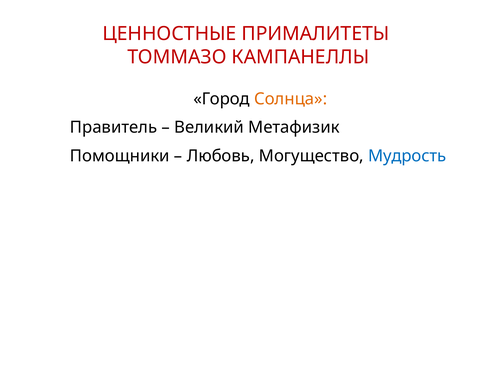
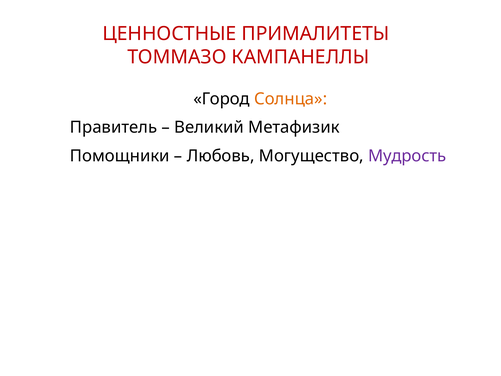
Мудрость colour: blue -> purple (407, 156)
